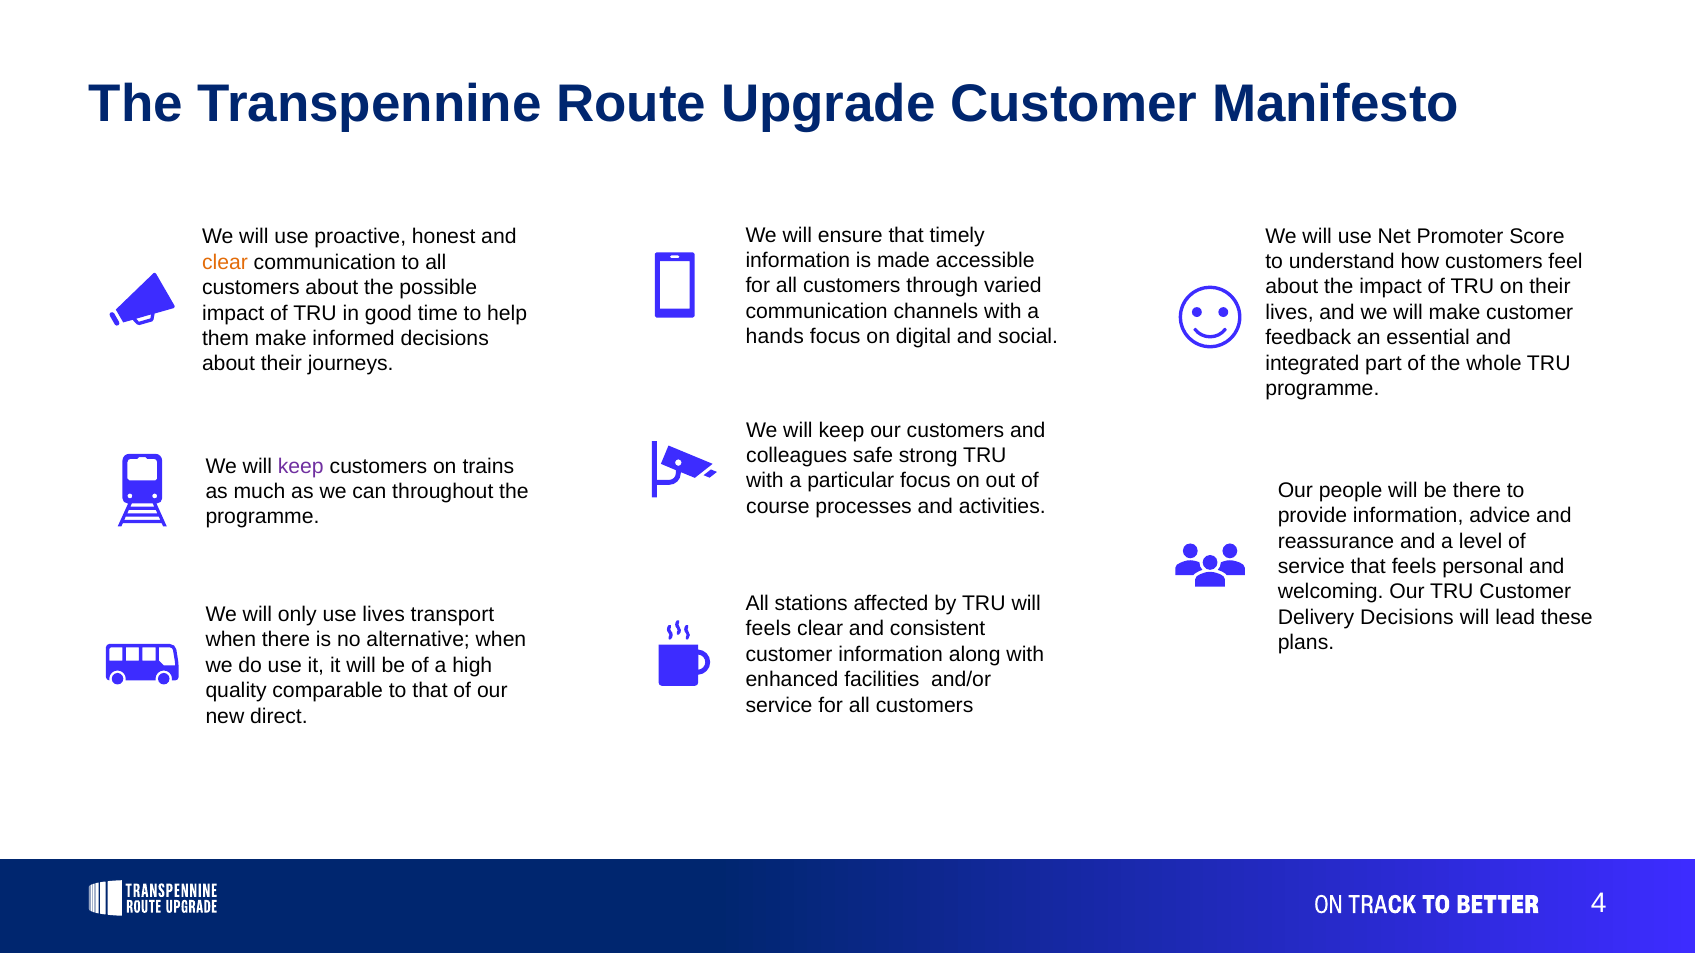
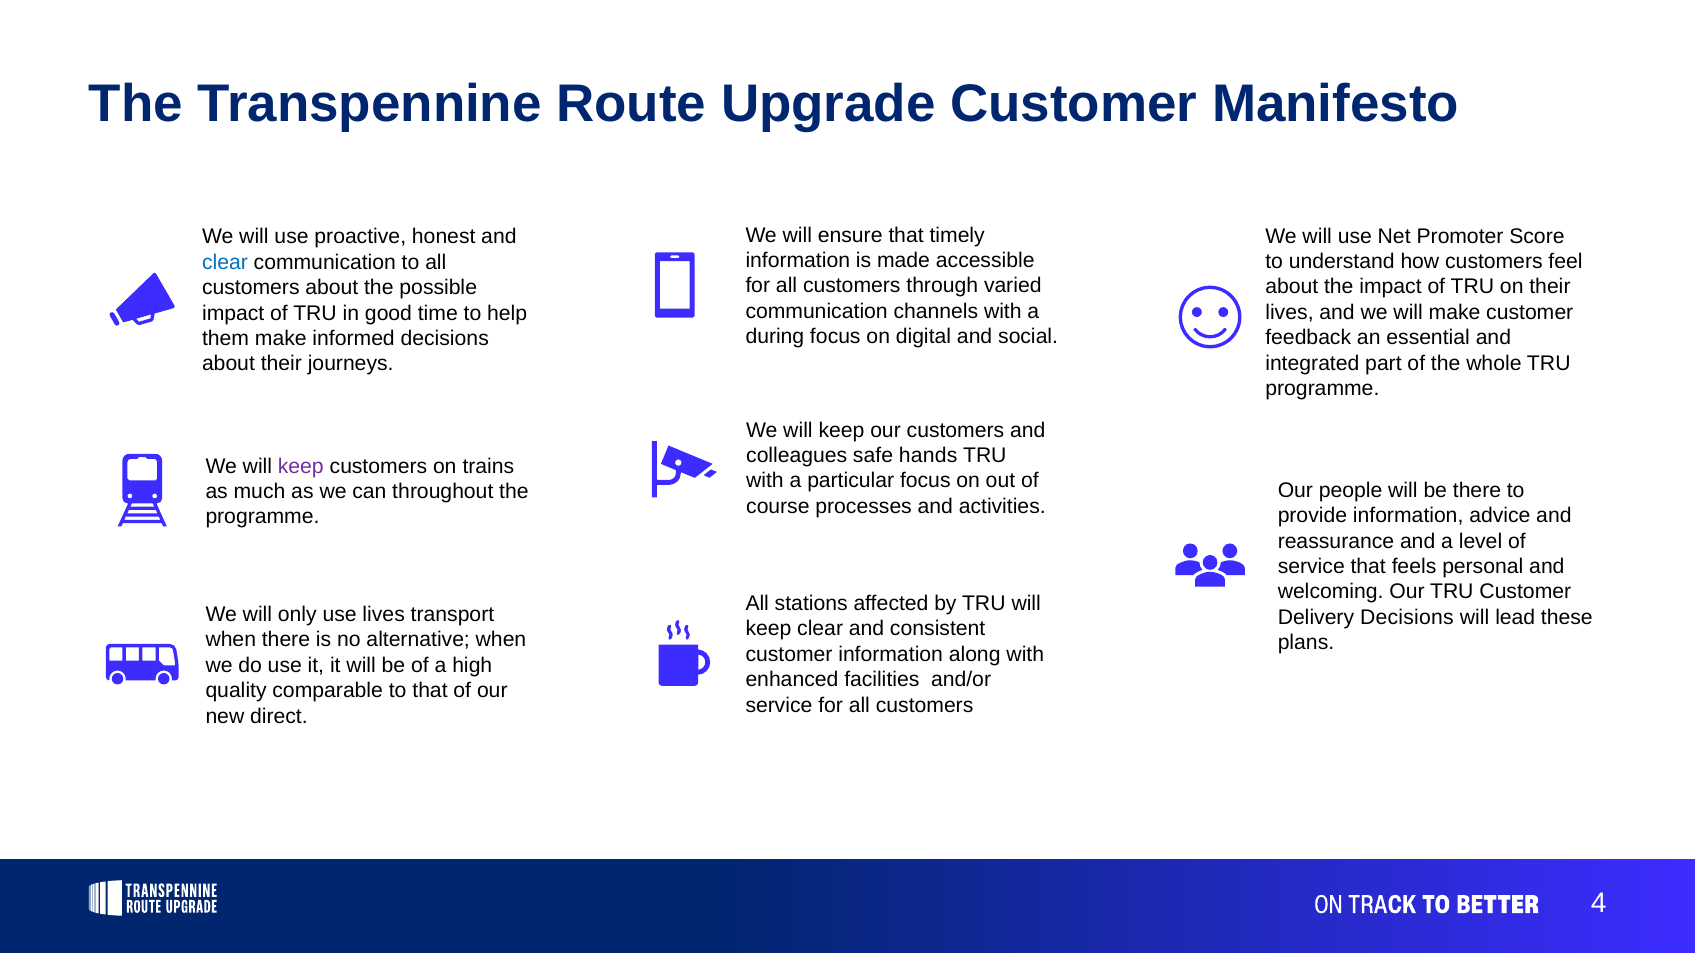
clear colour: orange -> blue (225, 262)
hands: hands -> during (775, 337)
strong: strong -> hands (928, 456)
feels: feels -> keep (769, 629)
